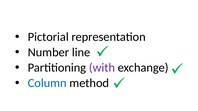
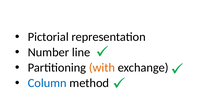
with colour: purple -> orange (102, 68)
